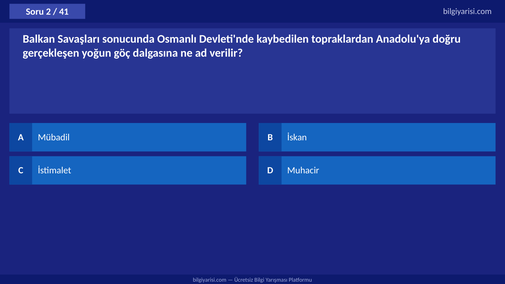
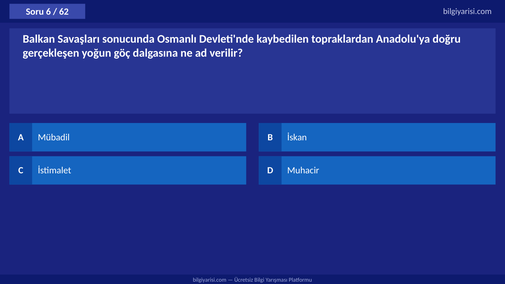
2: 2 -> 6 (48, 12)
41: 41 -> 62 (64, 12)
